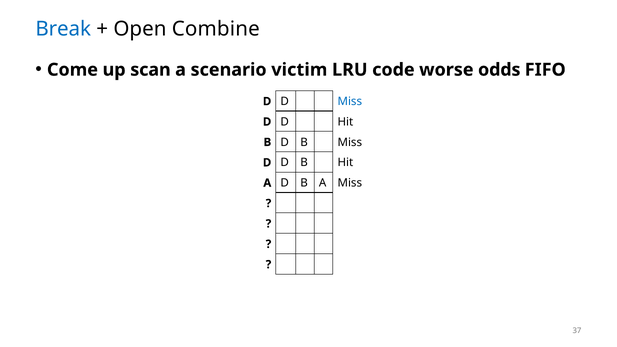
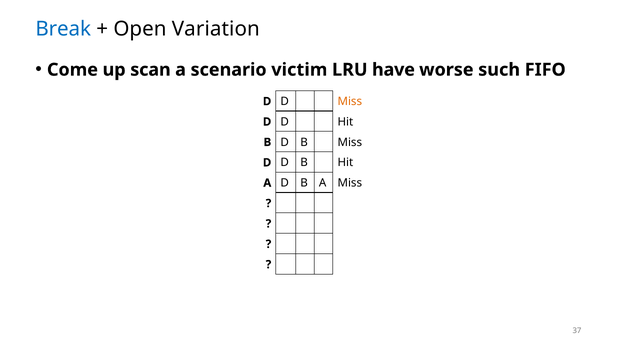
Combine: Combine -> Variation (216, 29)
code: code -> have (393, 70)
odds: odds -> such (499, 70)
Miss colour: blue -> orange (350, 101)
